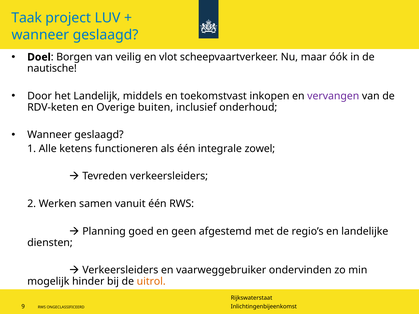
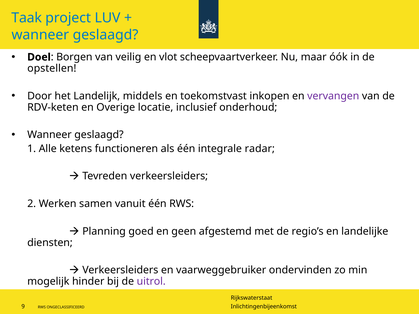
nautische: nautische -> opstellen (52, 68)
buiten: buiten -> locatie (156, 107)
zowel: zowel -> radar (260, 149)
uitrol colour: orange -> purple (151, 282)
